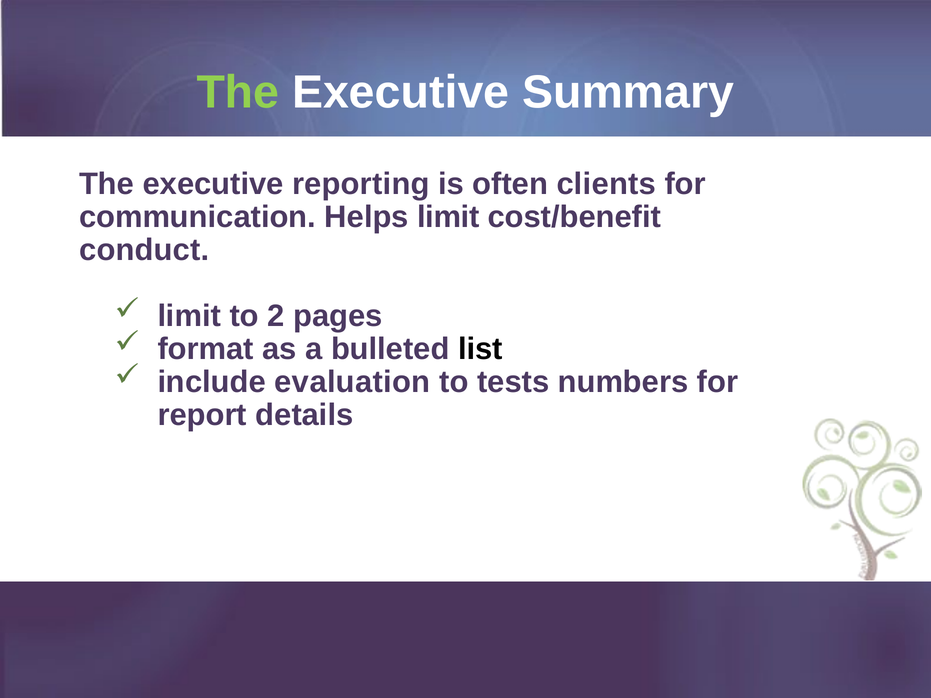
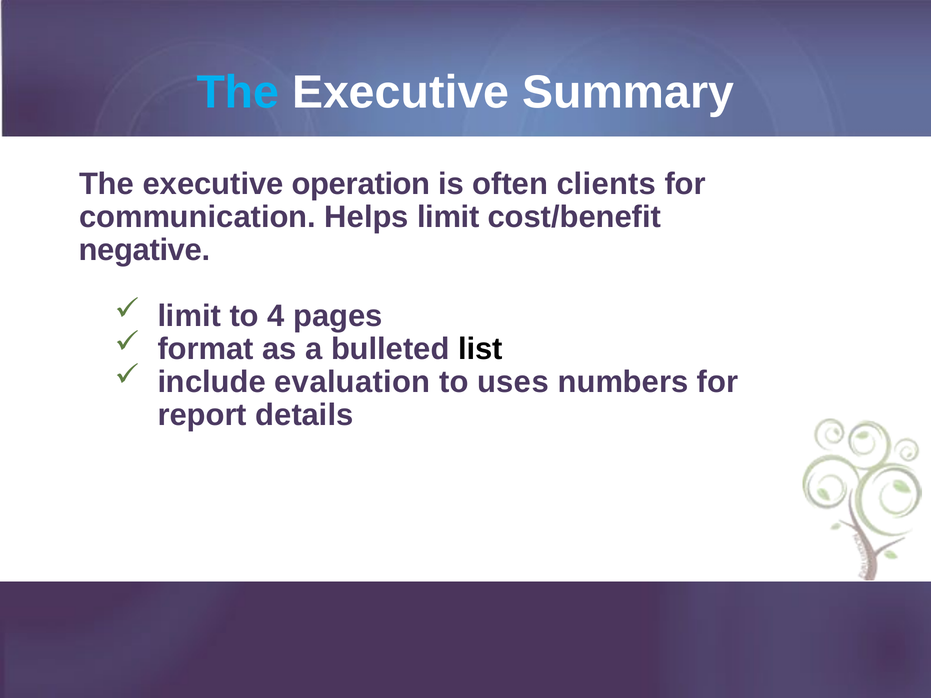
The colour: light green -> light blue (238, 92)
reporting: reporting -> operation (361, 184)
conduct: conduct -> negative (144, 250)
2: 2 -> 4 (276, 316)
tests: tests -> uses (513, 382)
